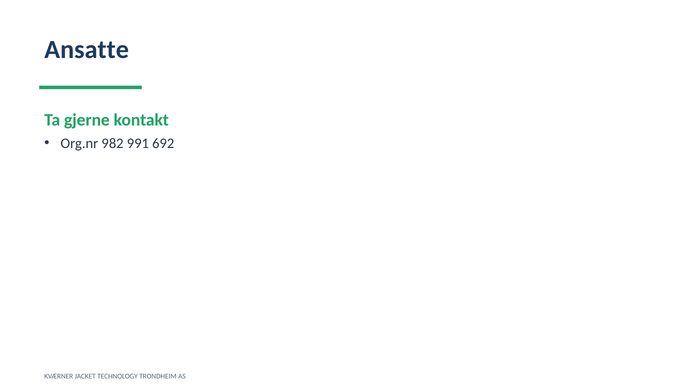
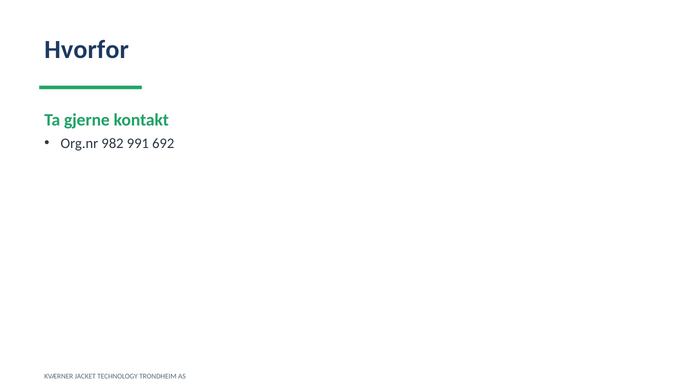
Ansatte: Ansatte -> Hvorfor (87, 50)
